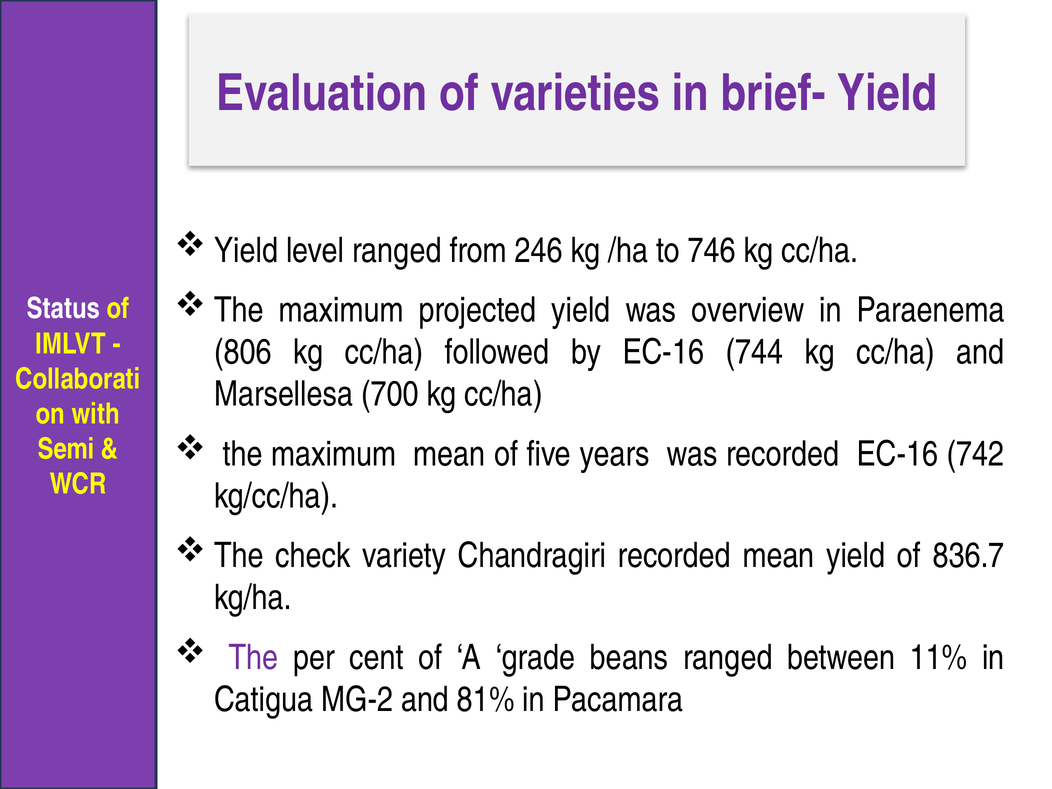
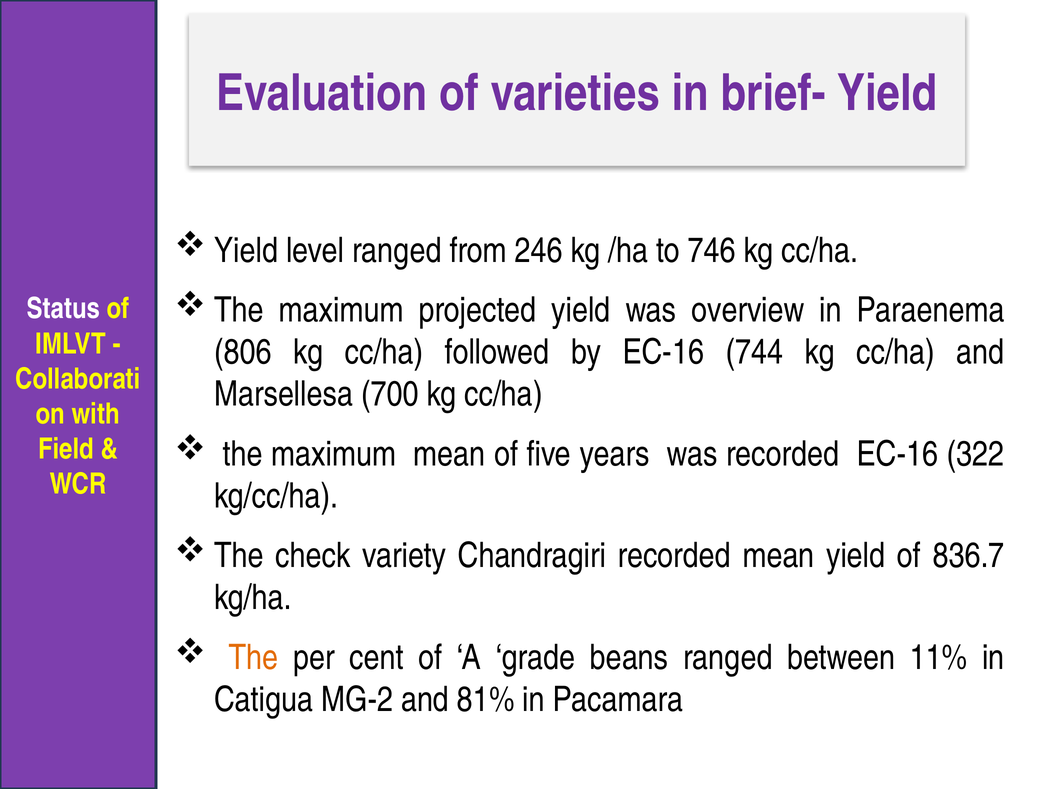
742: 742 -> 322 (976, 454)
Semi: Semi -> Field (66, 449)
The colour: purple -> orange (254, 657)
